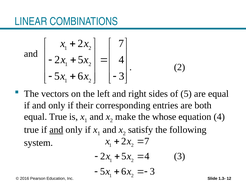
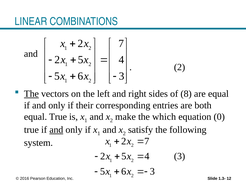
The underline: none -> present (31, 94)
of 5: 5 -> 8 (186, 94)
whose: whose -> which (164, 117)
equation 4: 4 -> 0 (219, 117)
